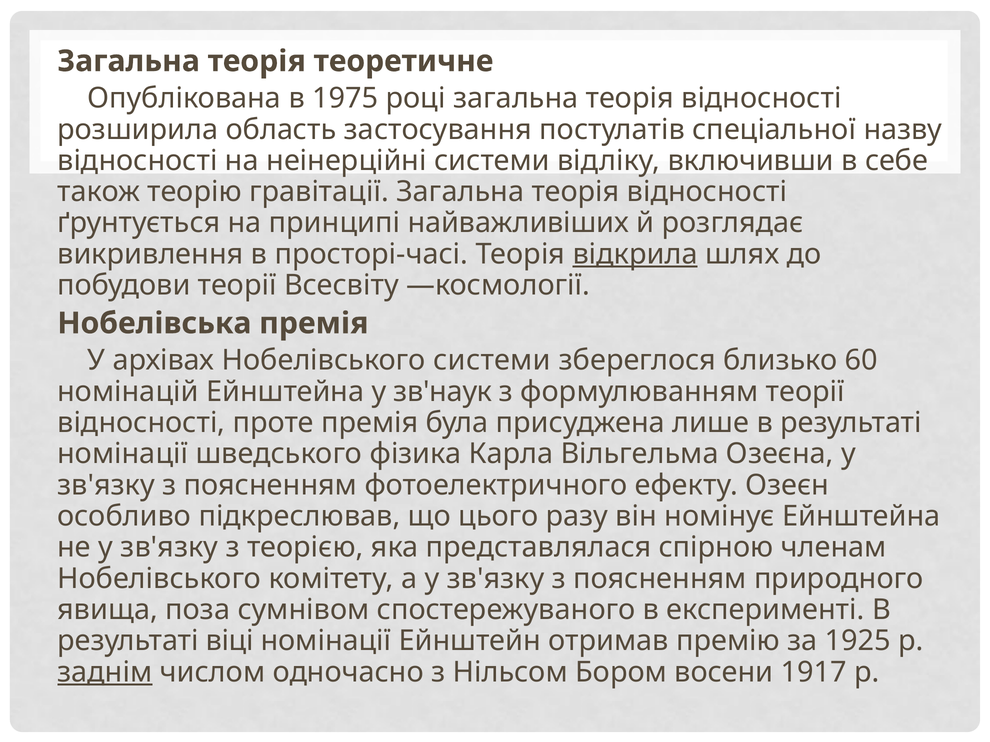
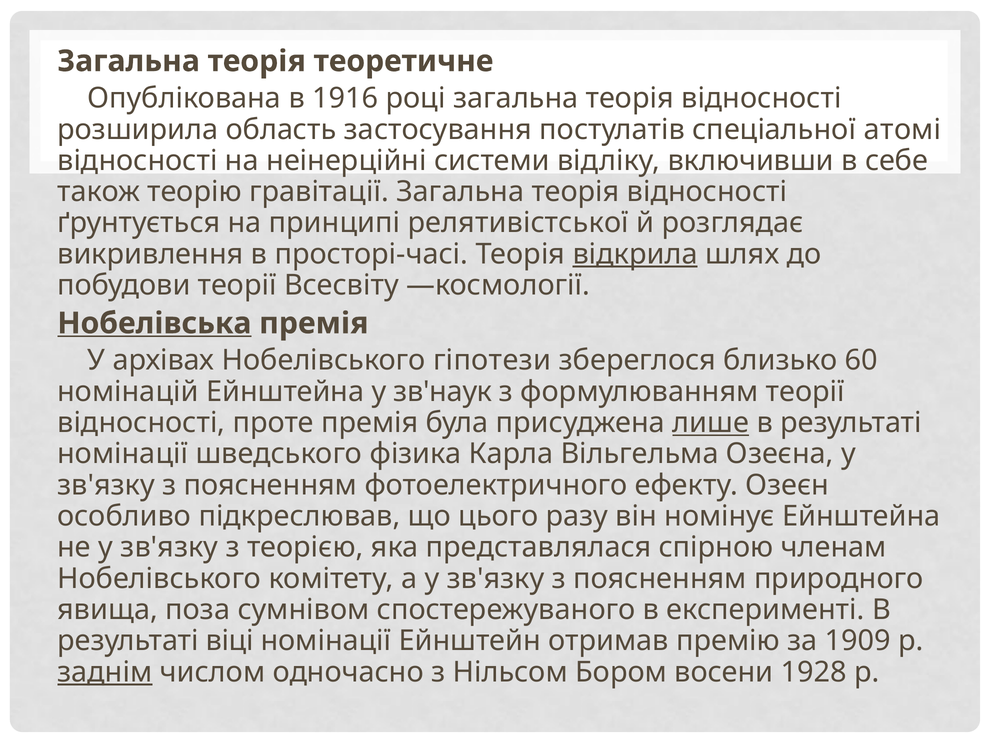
1975: 1975 -> 1916 (345, 98)
назву: назву -> атомі (903, 130)
найважливіших: найважливіших -> релятивістської (518, 223)
Нобелівська underline: none -> present (154, 324)
Нобелівського системи: системи -> гіпотези (492, 361)
лише underline: none -> present (711, 423)
1925: 1925 -> 1909 (858, 641)
1917: 1917 -> 1928 (814, 672)
